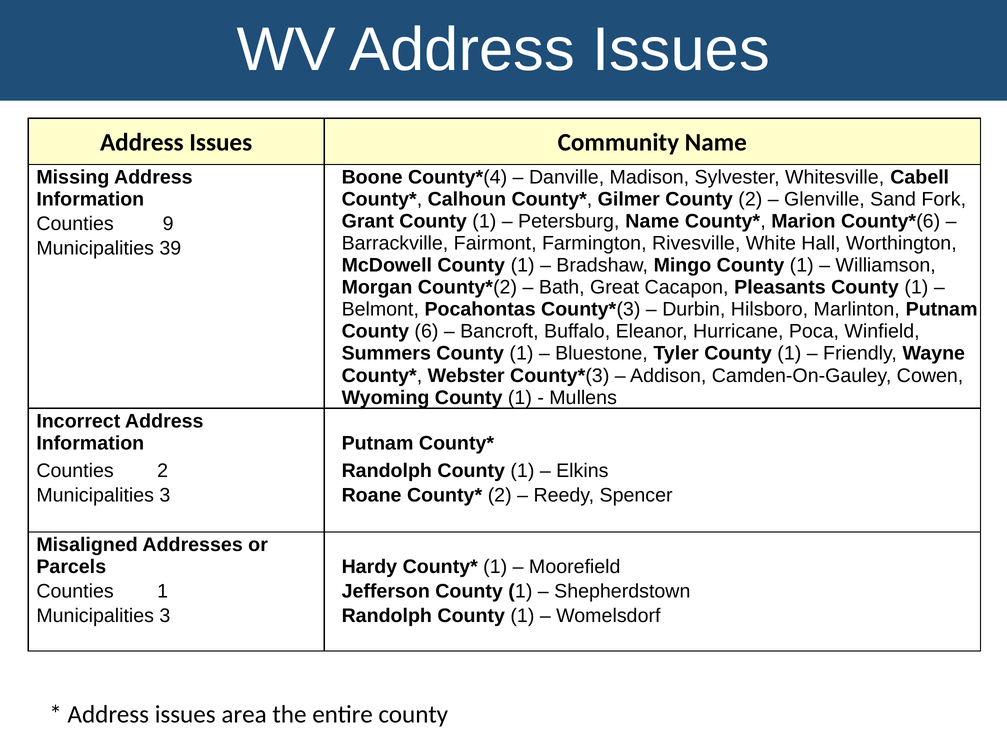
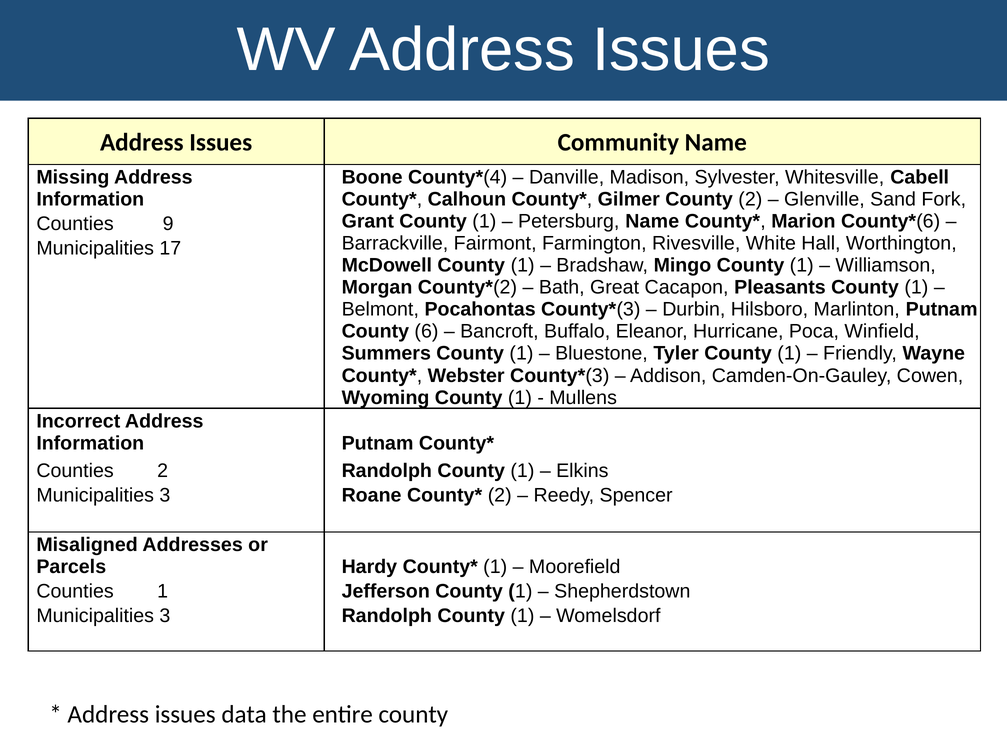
39: 39 -> 17 (170, 248)
area: area -> data (244, 714)
